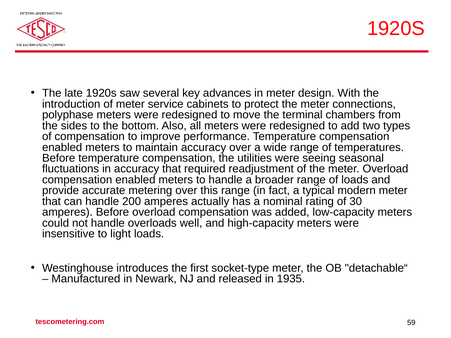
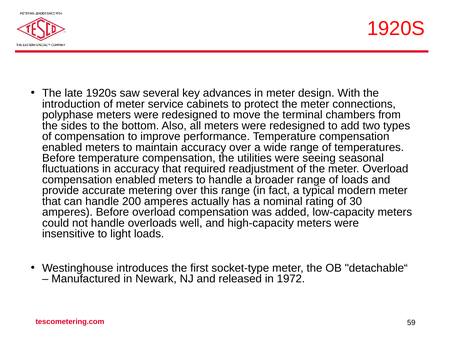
1935: 1935 -> 1972 (291, 279)
